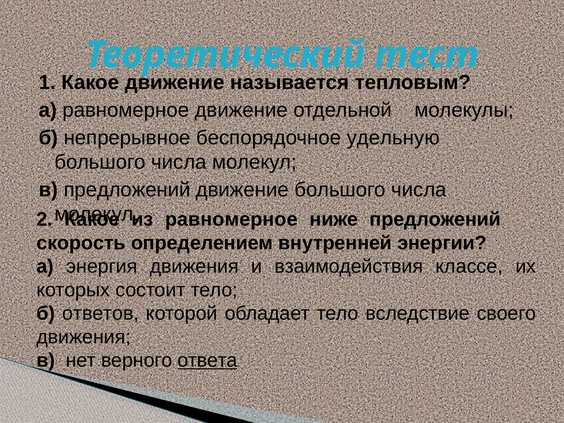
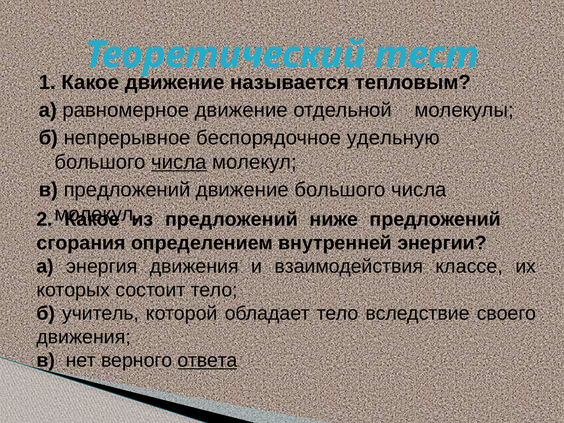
числа underline: none -> present (179, 162)
из равномерное: равномерное -> предложений (231, 219)
скорость: скорость -> сгорания (81, 243)
ответов: ответов -> учитель (101, 313)
